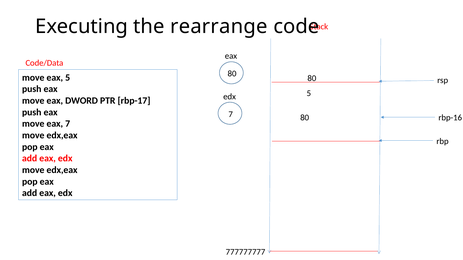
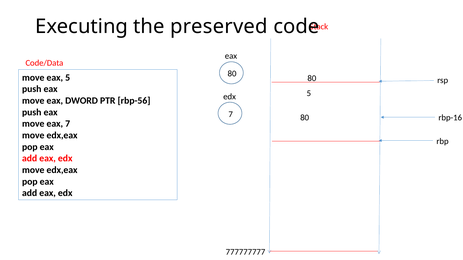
rearrange: rearrange -> preserved (219, 26)
rbp-17: rbp-17 -> rbp-56 (134, 101)
